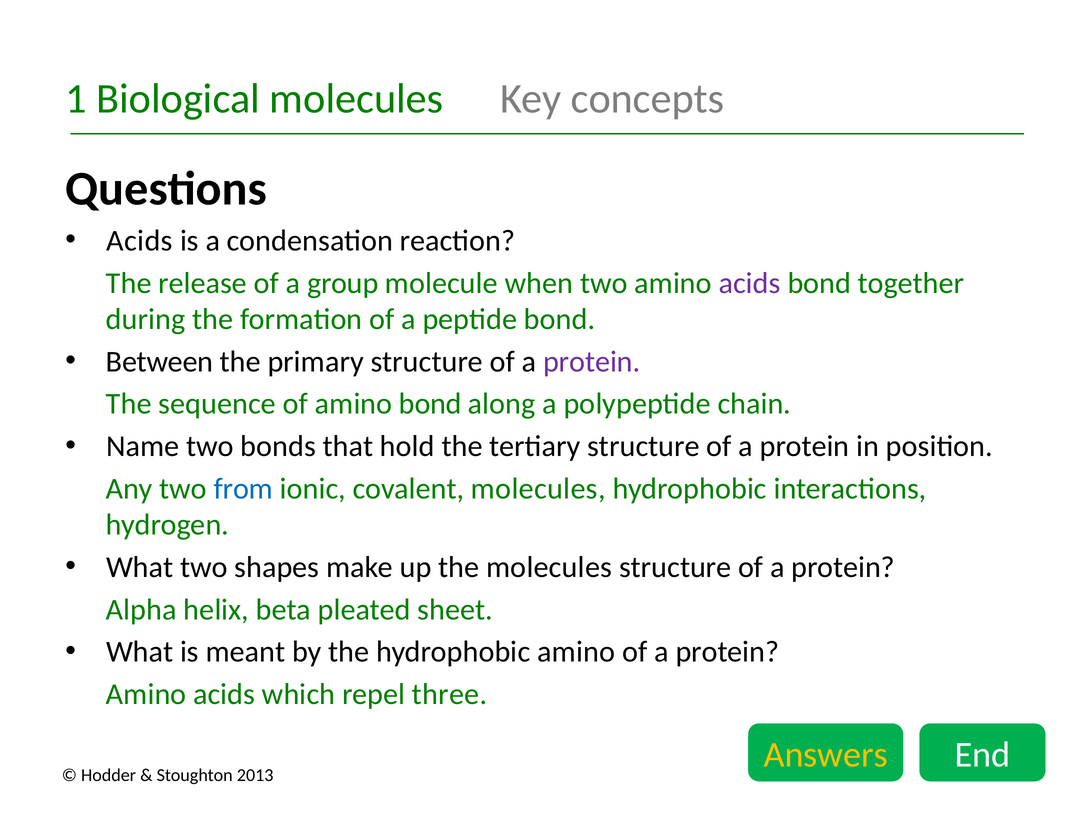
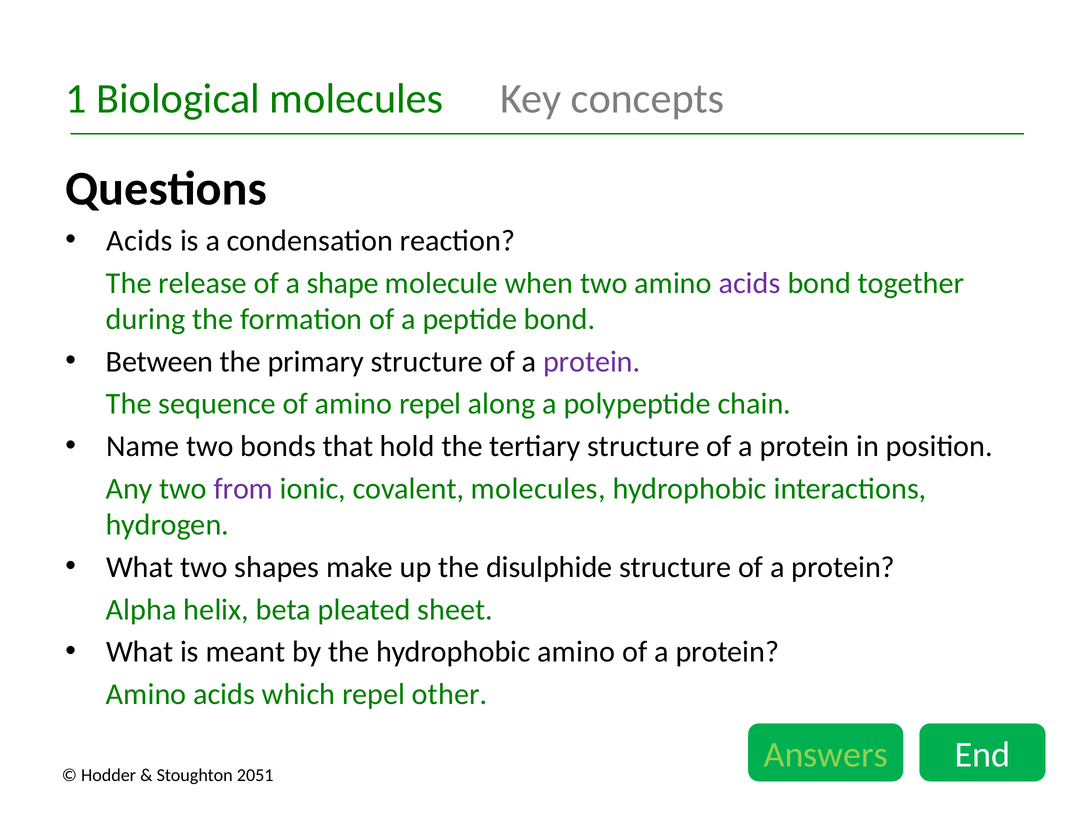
group: group -> shape (343, 283)
amino bond: bond -> repel (430, 404)
from colour: blue -> purple (243, 489)
the molecules: molecules -> disulphide (549, 567)
three: three -> other (450, 694)
Answers colour: yellow -> light green (826, 755)
2013: 2013 -> 2051 (255, 775)
